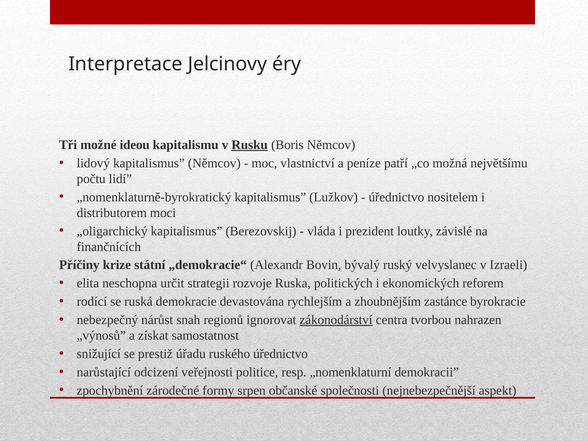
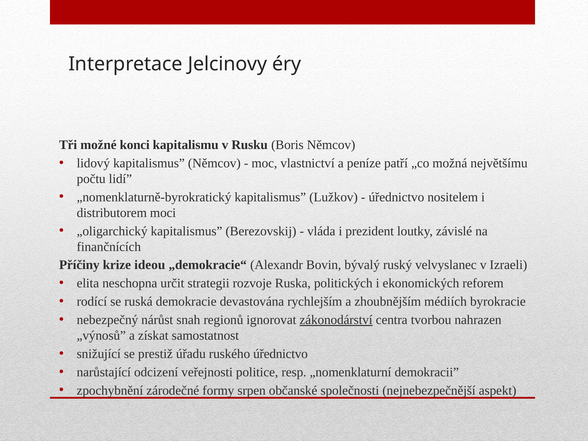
ideou: ideou -> konci (135, 145)
Rusku underline: present -> none (250, 145)
státní: státní -> ideou (150, 265)
zastánce: zastánce -> médiích (446, 302)
